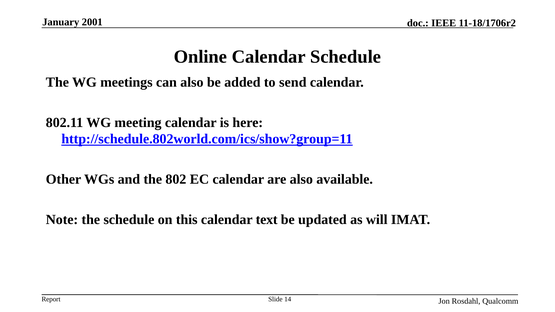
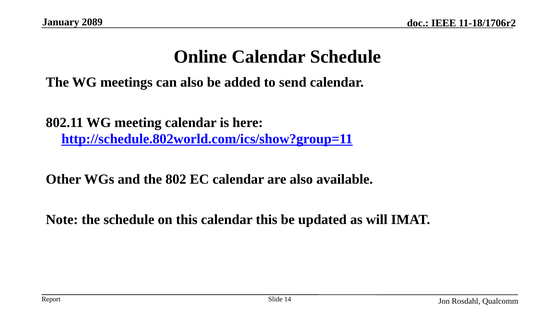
2001: 2001 -> 2089 (92, 22)
calendar text: text -> this (267, 220)
